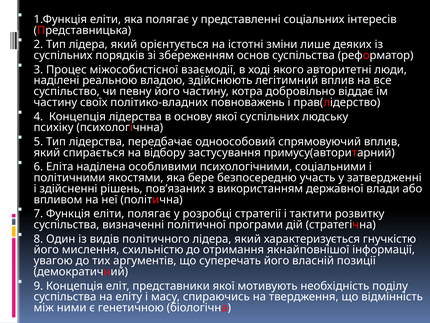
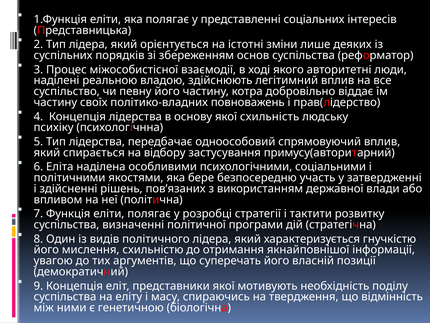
якої суспільних: суспільних -> схильність (270, 116)
